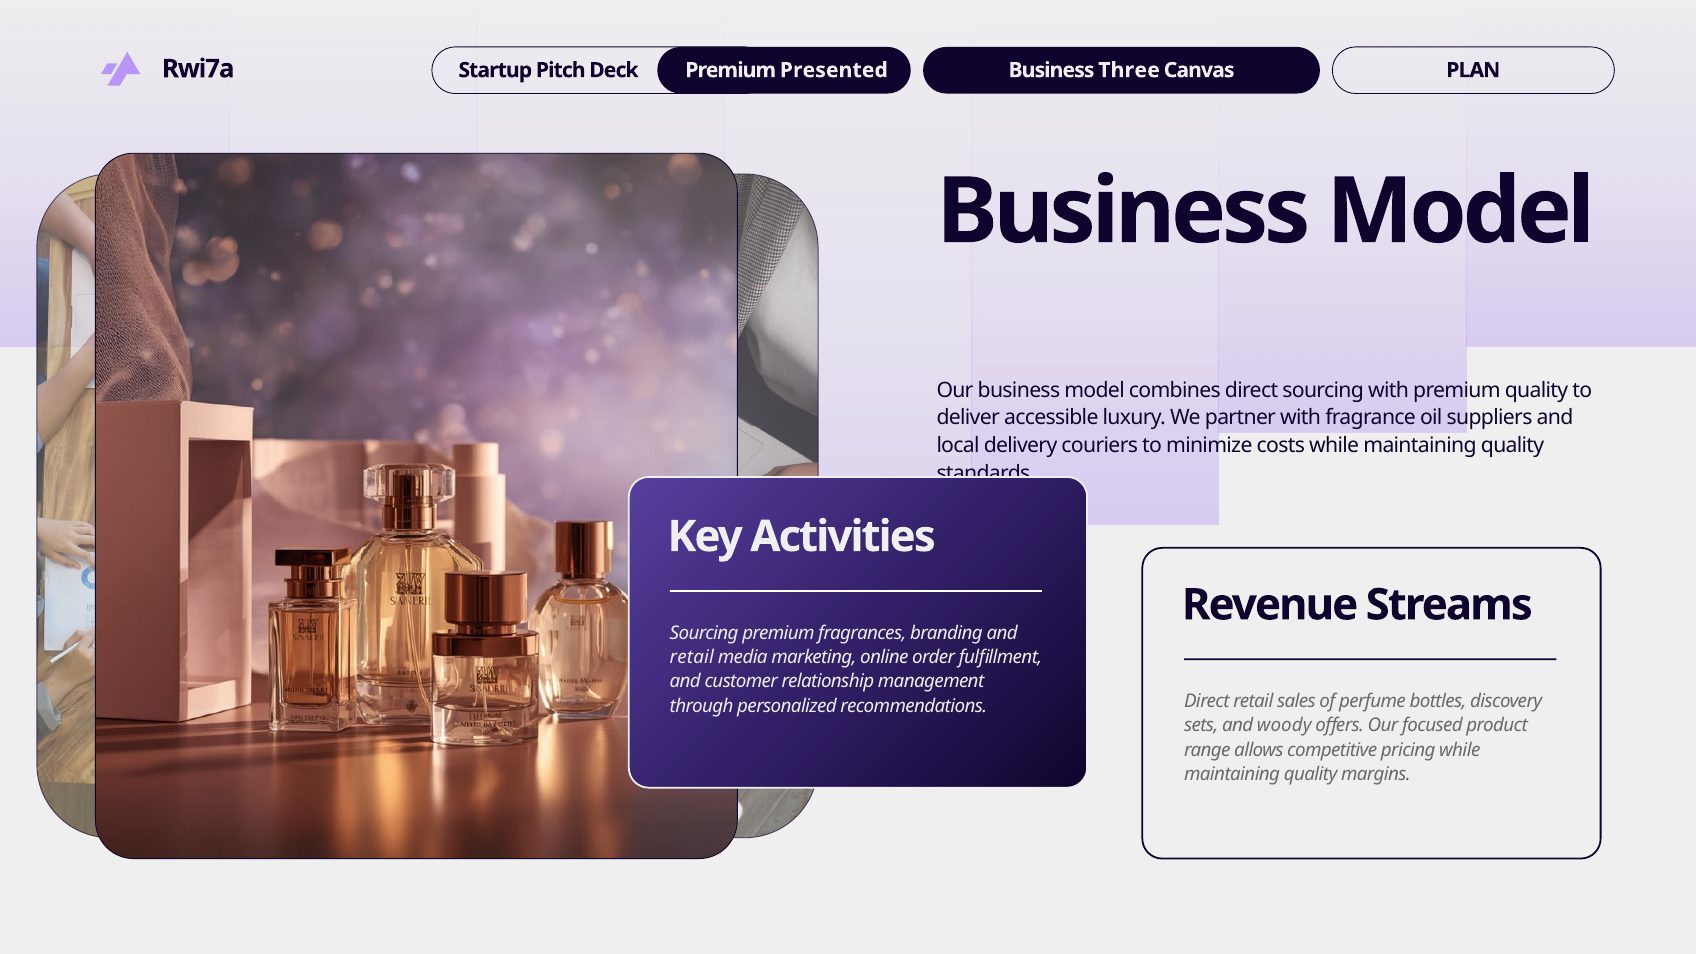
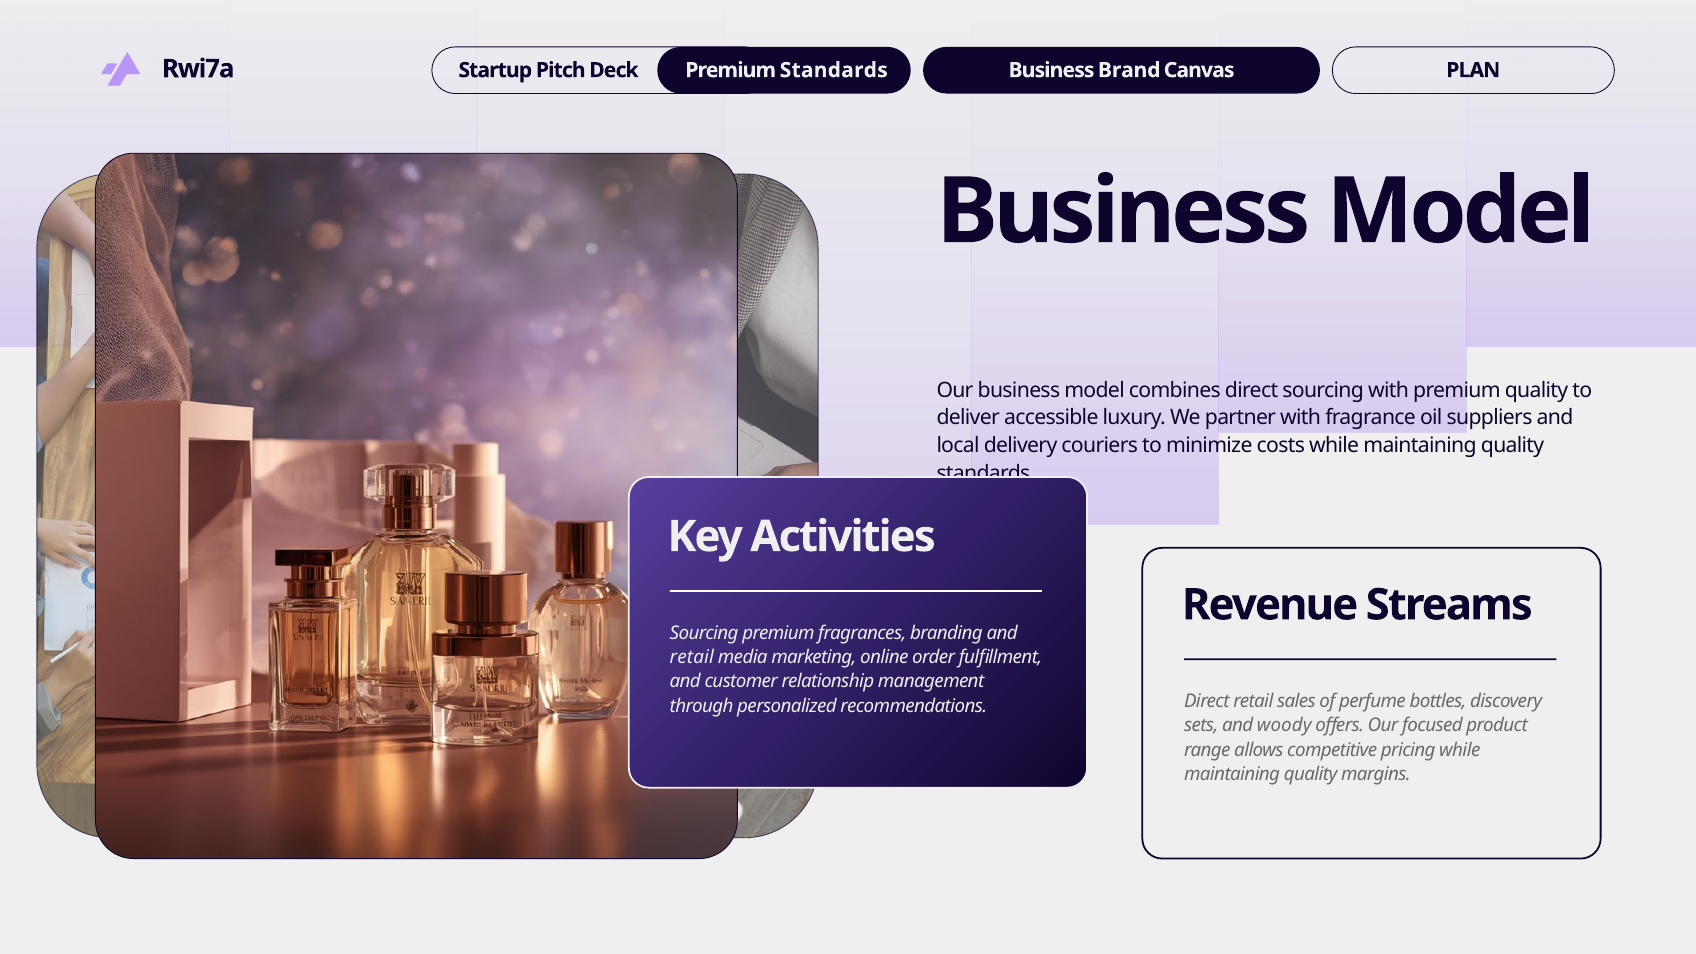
Premium Presented: Presented -> Standards (834, 70)
Three: Three -> Brand (1129, 70)
